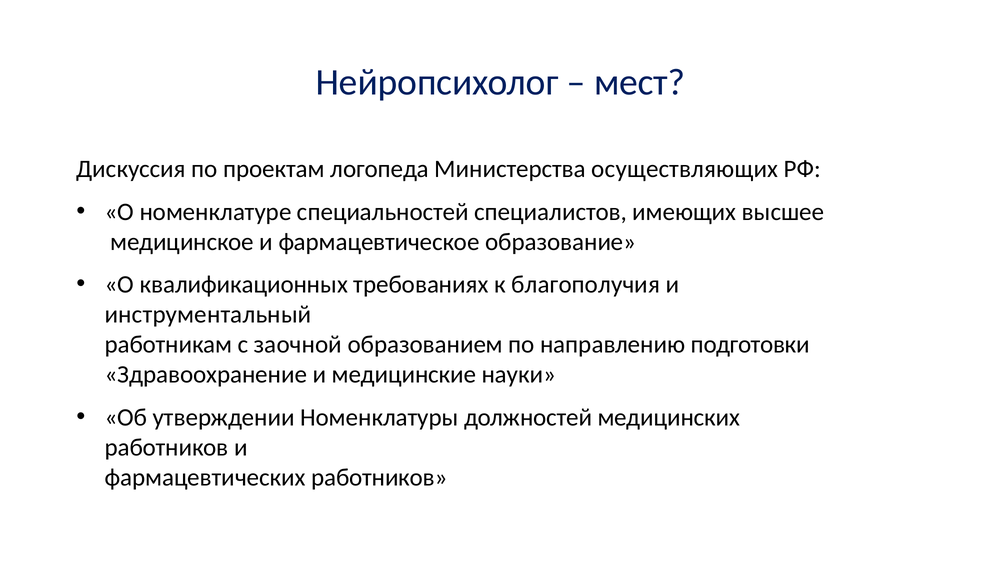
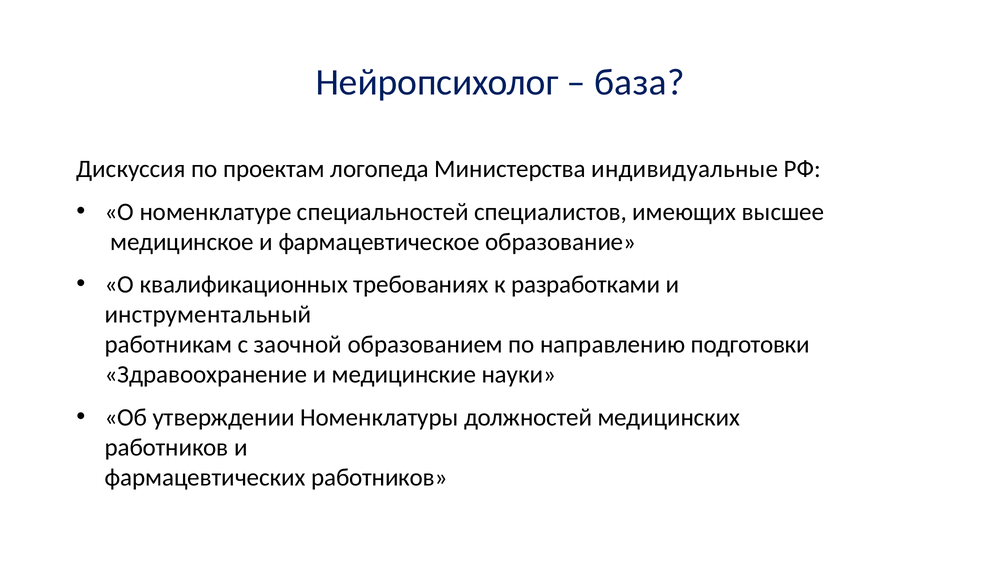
мест: мест -> база (639, 83)
осуществляющих: осуществляющих -> индивидуальные (685, 169)
благополучия: благополучия -> разработками (586, 285)
